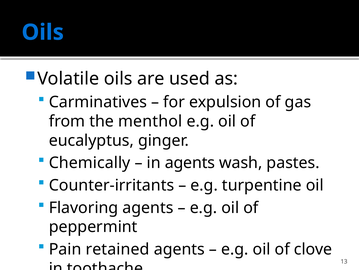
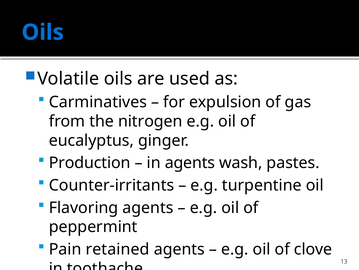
menthol: menthol -> nitrogen (150, 121)
Chemically: Chemically -> Production (90, 162)
